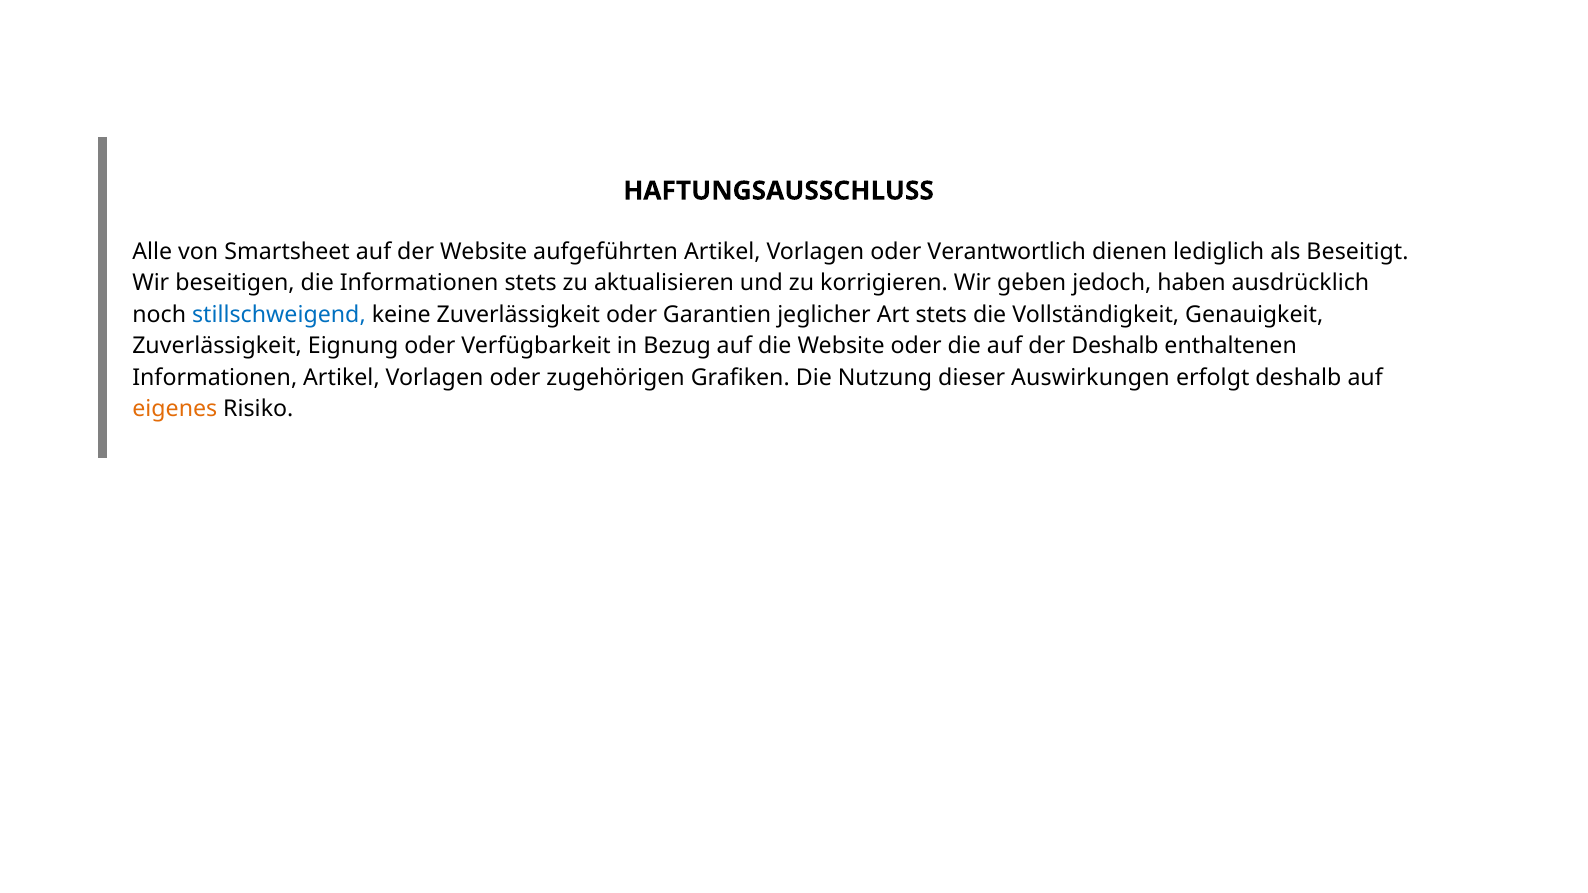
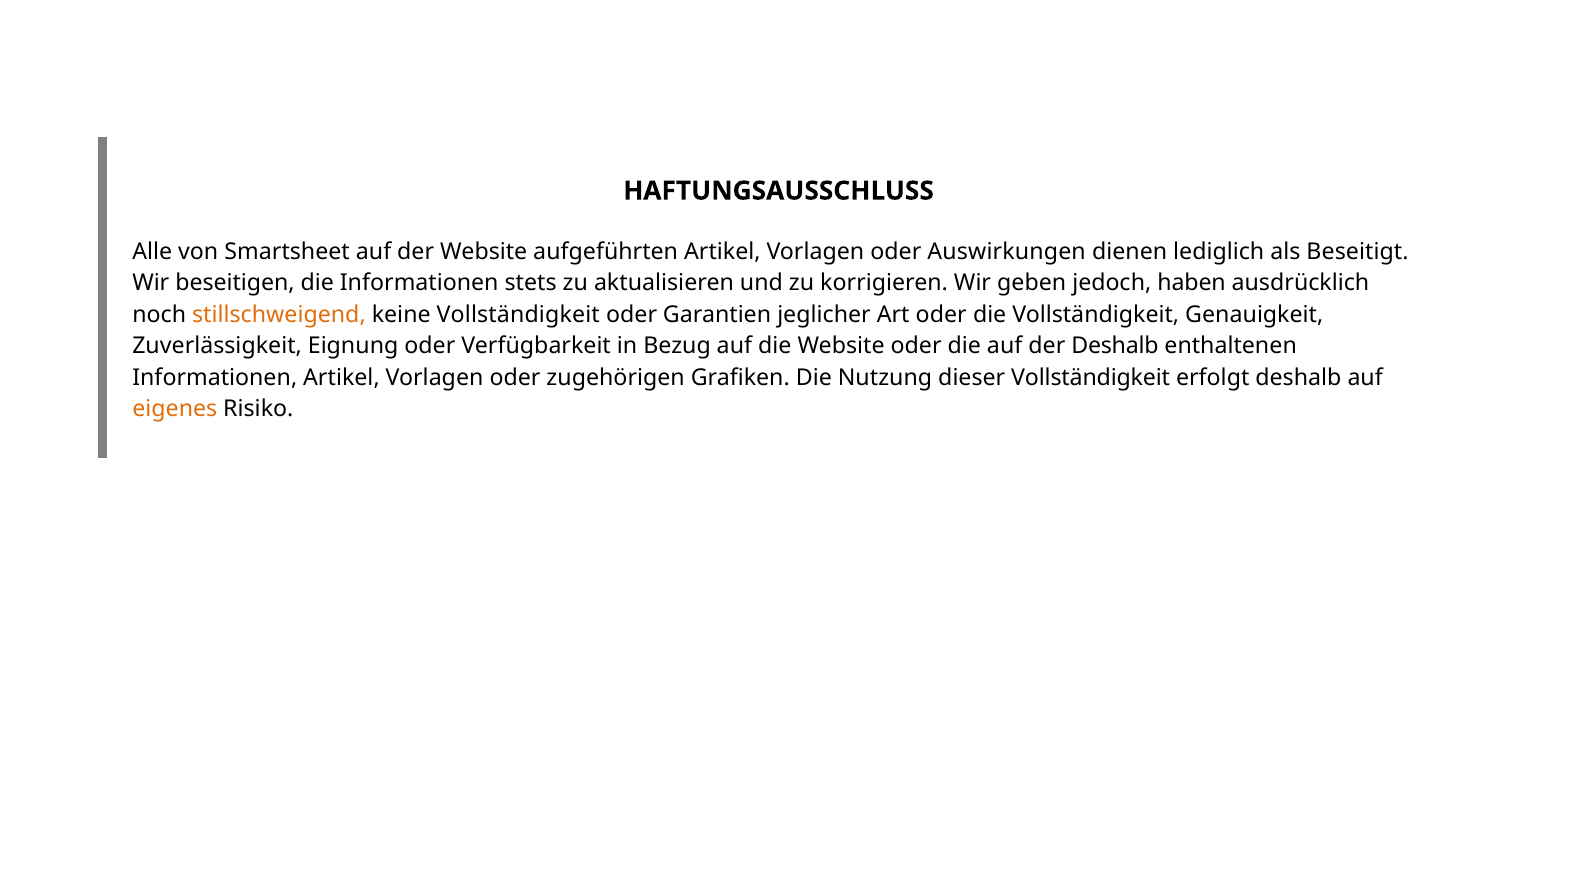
Verantwortlich: Verantwortlich -> Auswirkungen (1007, 252)
stillschweigend colour: blue -> orange (279, 315)
keine Zuverlässigkeit: Zuverlässigkeit -> Vollständigkeit (518, 315)
Art stets: stets -> oder (941, 315)
dieser Auswirkungen: Auswirkungen -> Vollständigkeit (1091, 378)
